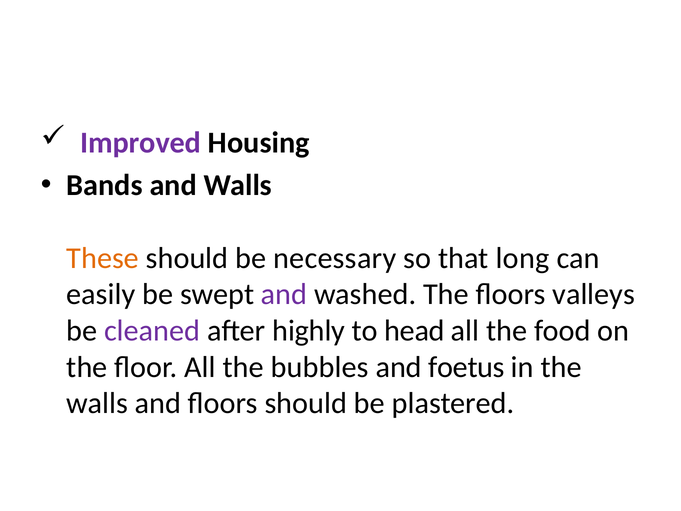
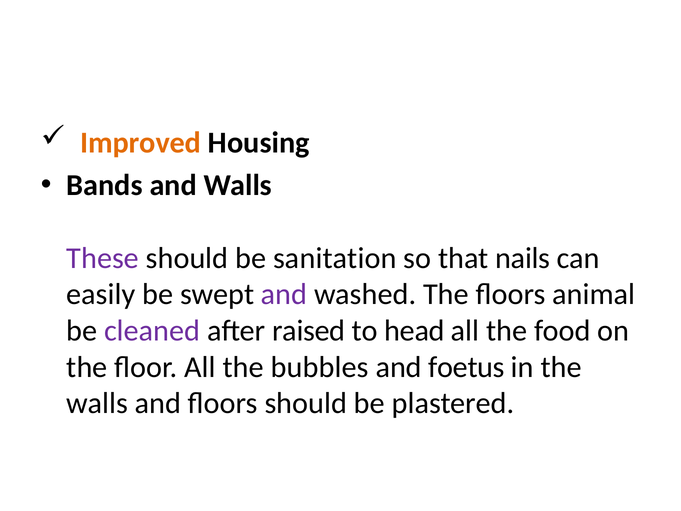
Improved colour: purple -> orange (141, 143)
These colour: orange -> purple (103, 258)
necessary: necessary -> sanitation (335, 258)
long: long -> nails (523, 258)
valleys: valleys -> animal (594, 294)
highly: highly -> raised (309, 331)
